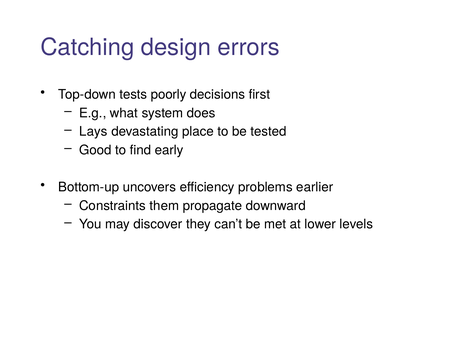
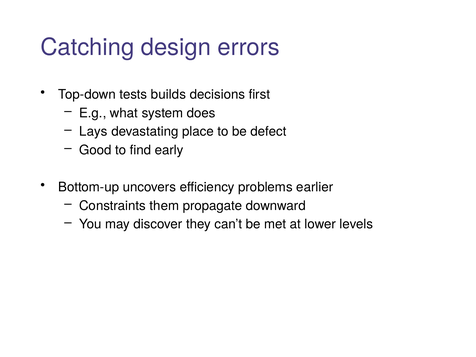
poorly: poorly -> builds (168, 95)
tested: tested -> defect (269, 132)
